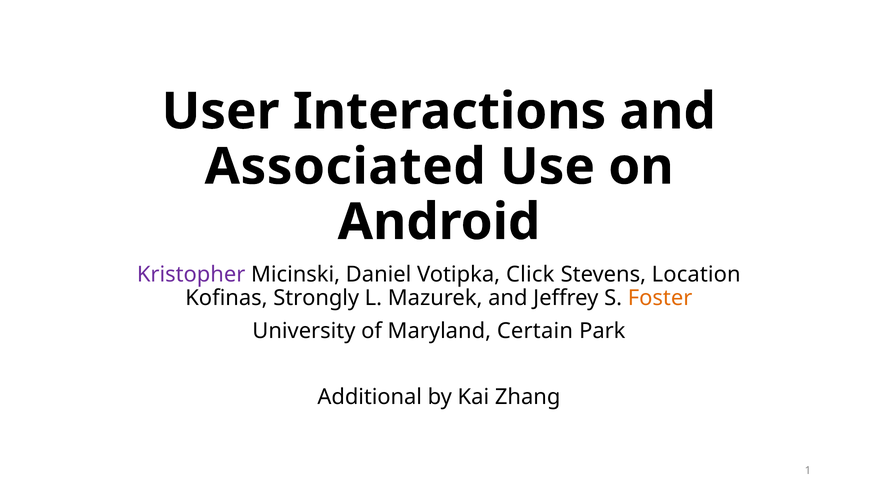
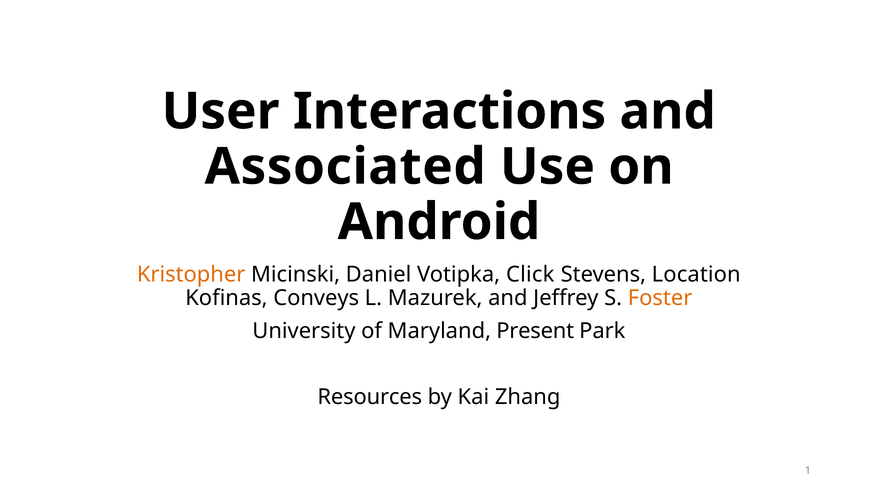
Kristopher colour: purple -> orange (191, 274)
Strongly: Strongly -> Conveys (316, 298)
Certain: Certain -> Present (535, 331)
Additional: Additional -> Resources (370, 397)
